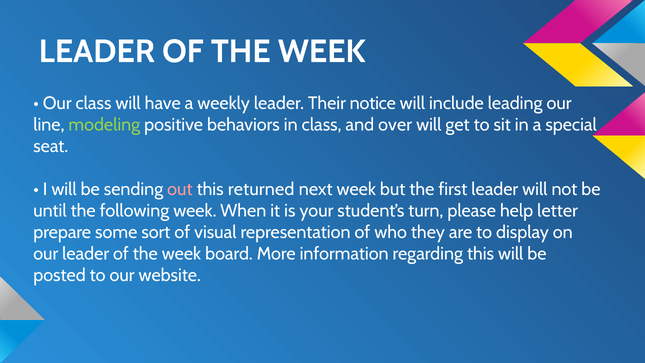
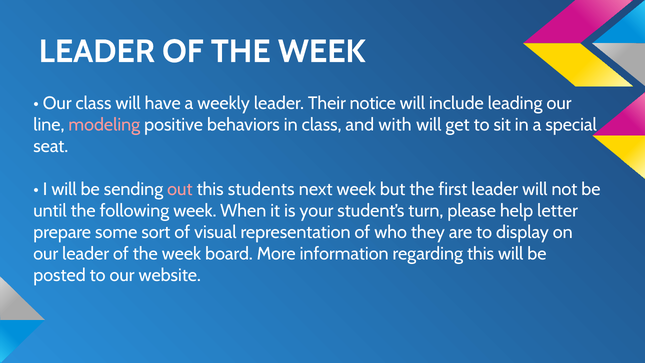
modeling colour: light green -> pink (104, 125)
over: over -> with (395, 125)
returned: returned -> students (261, 189)
